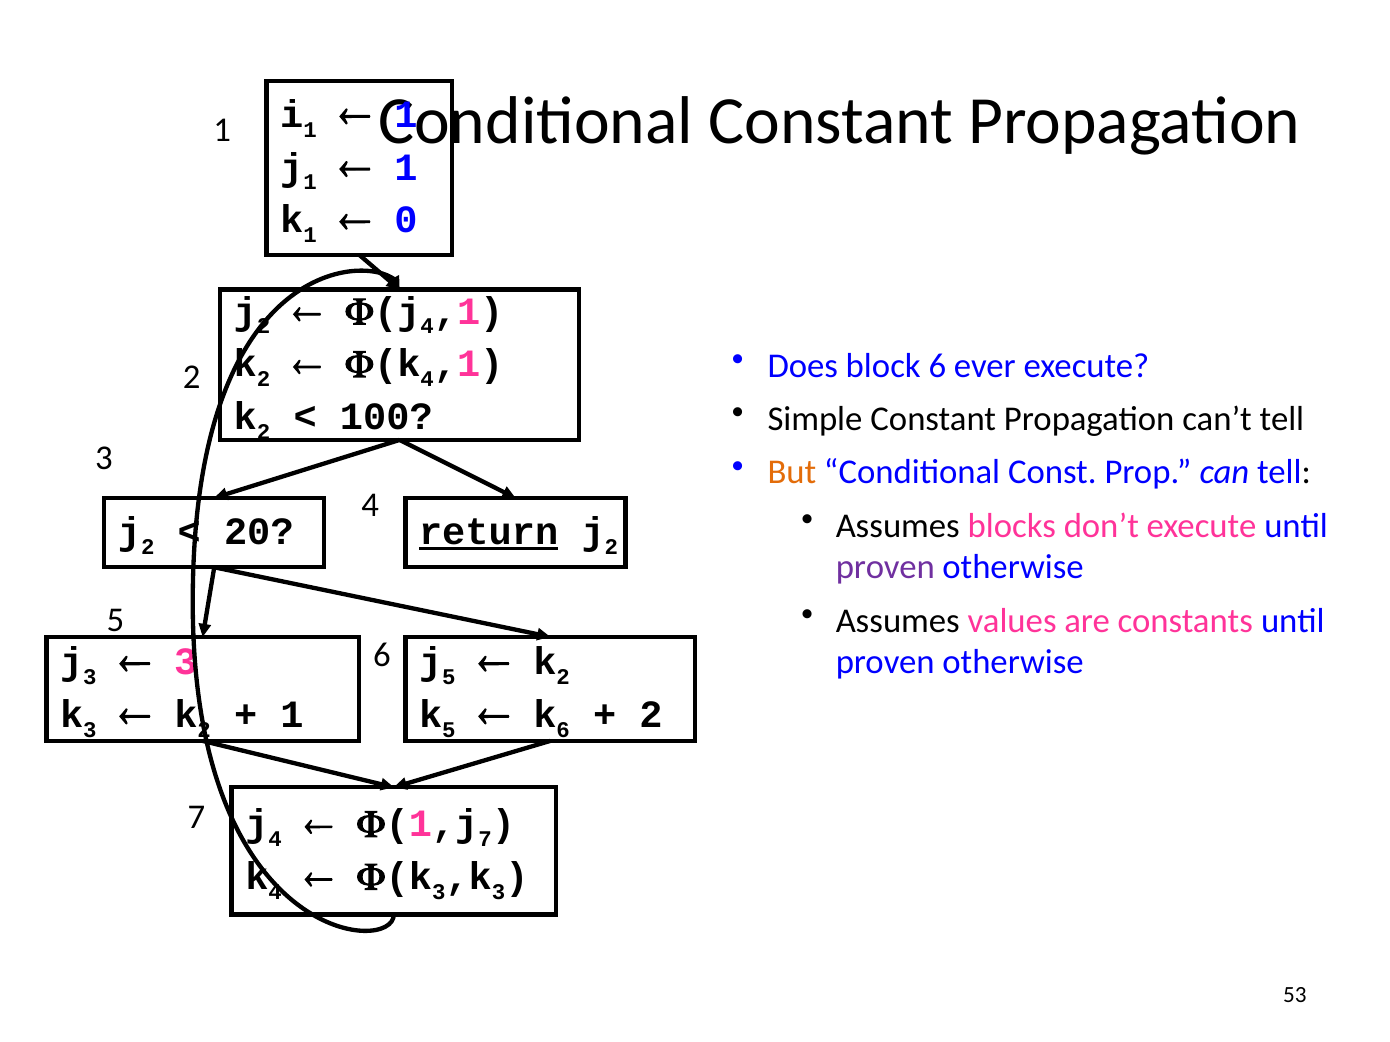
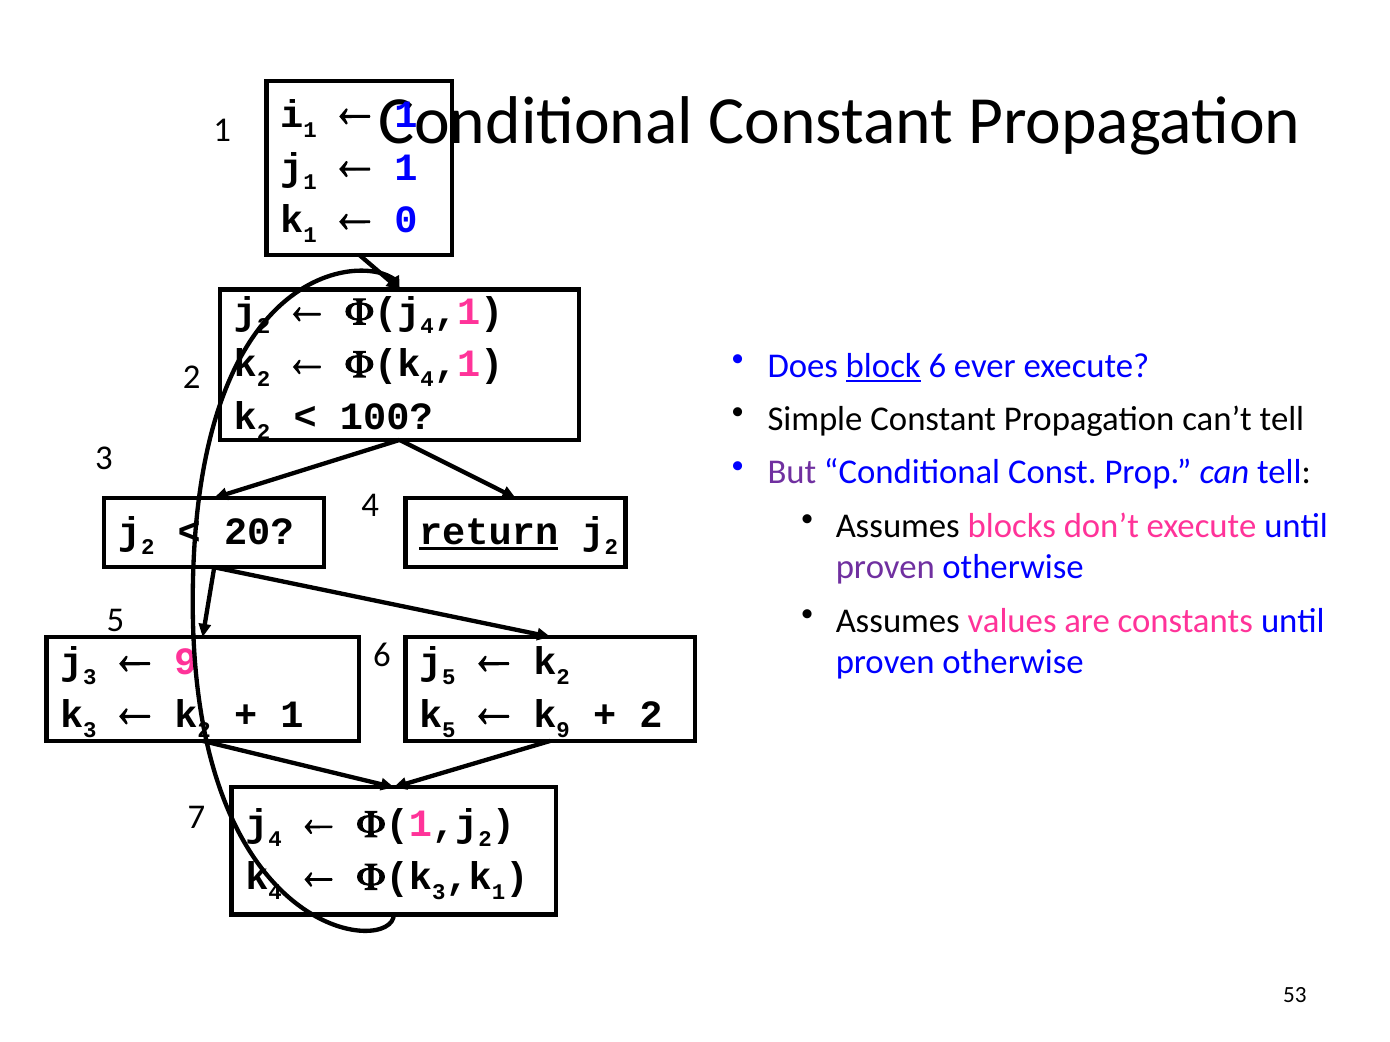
block underline: none -> present (883, 366)
But colour: orange -> purple (792, 473)
3: 3 -> 9 (186, 662)
6: 6 -> 9 (563, 730)
7: 7 -> 2 (485, 839)
3: 3 -> 1 (499, 892)
